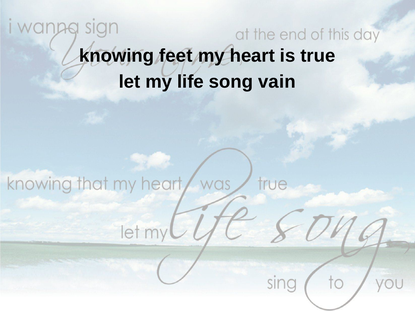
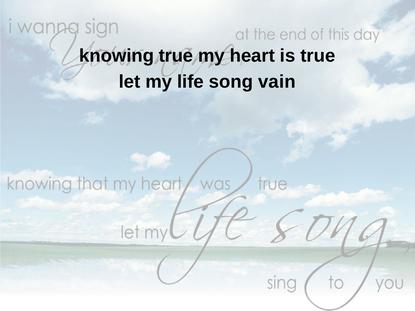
knowing feet: feet -> true (176, 56)
